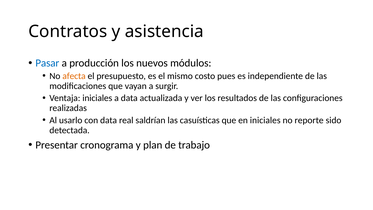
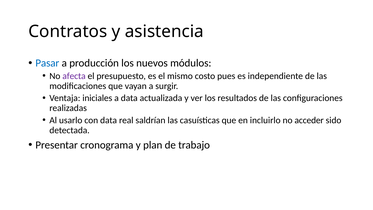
afecta colour: orange -> purple (74, 76)
en iniciales: iniciales -> incluirlo (265, 120)
reporte: reporte -> acceder (309, 120)
